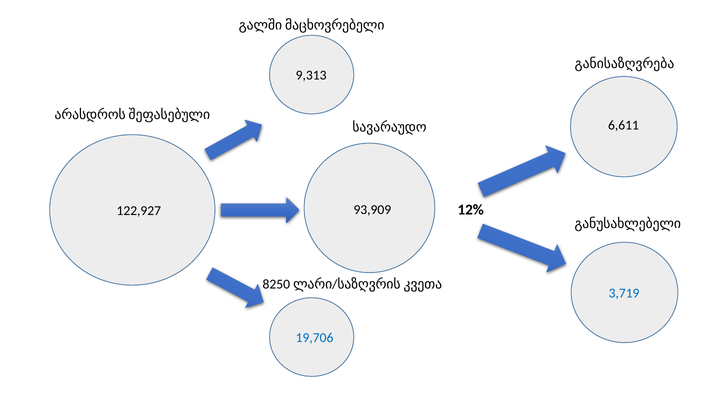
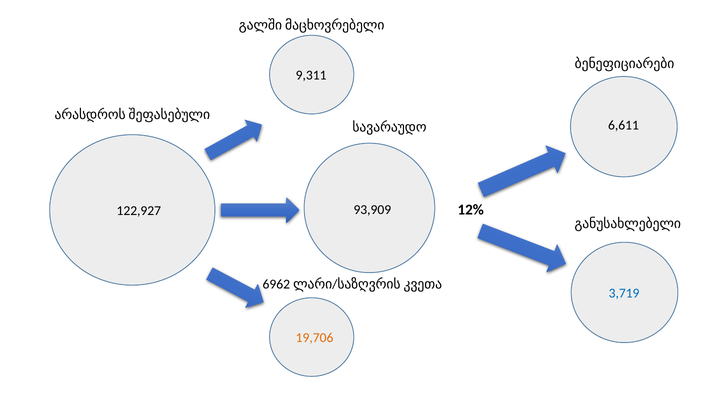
განისაზღვრება: განისაზღვრება -> ბენეფიციარები (625, 64)
9,313: 9,313 -> 9,311 (311, 75)
8250: 8250 -> 6962 (276, 285)
19,706 colour: blue -> orange (315, 338)
